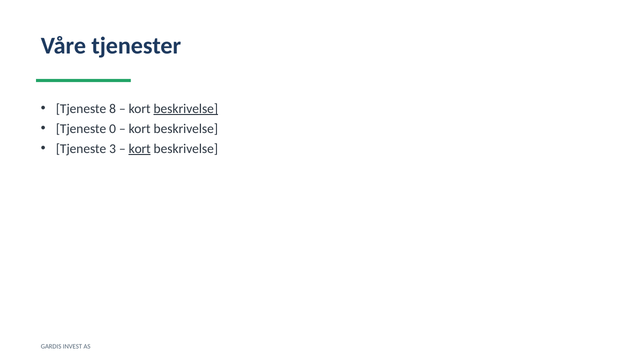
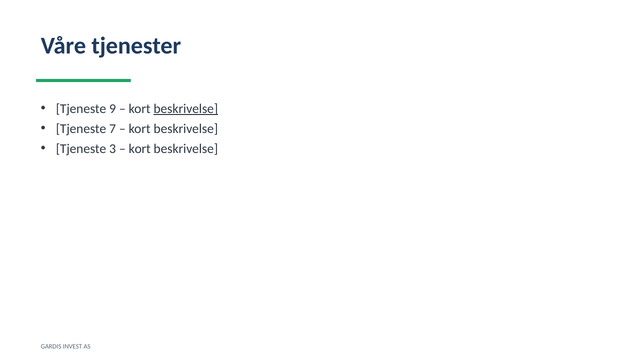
8: 8 -> 9 (113, 109)
0: 0 -> 7 (113, 129)
kort underline: present -> none (140, 149)
